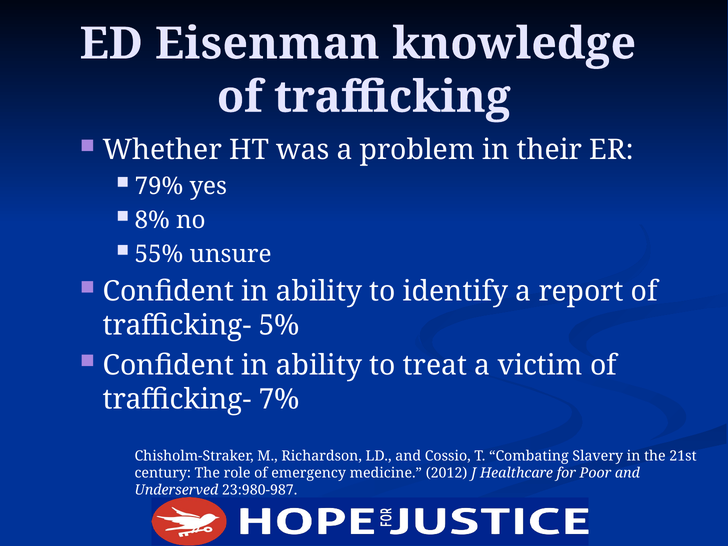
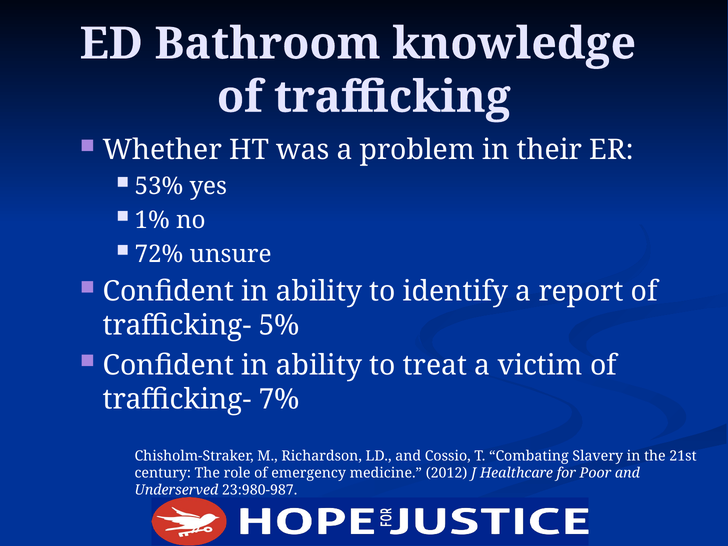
Eisenman: Eisenman -> Bathroom (268, 44)
79%: 79% -> 53% (159, 186)
8%: 8% -> 1% (152, 220)
55%: 55% -> 72% (159, 254)
